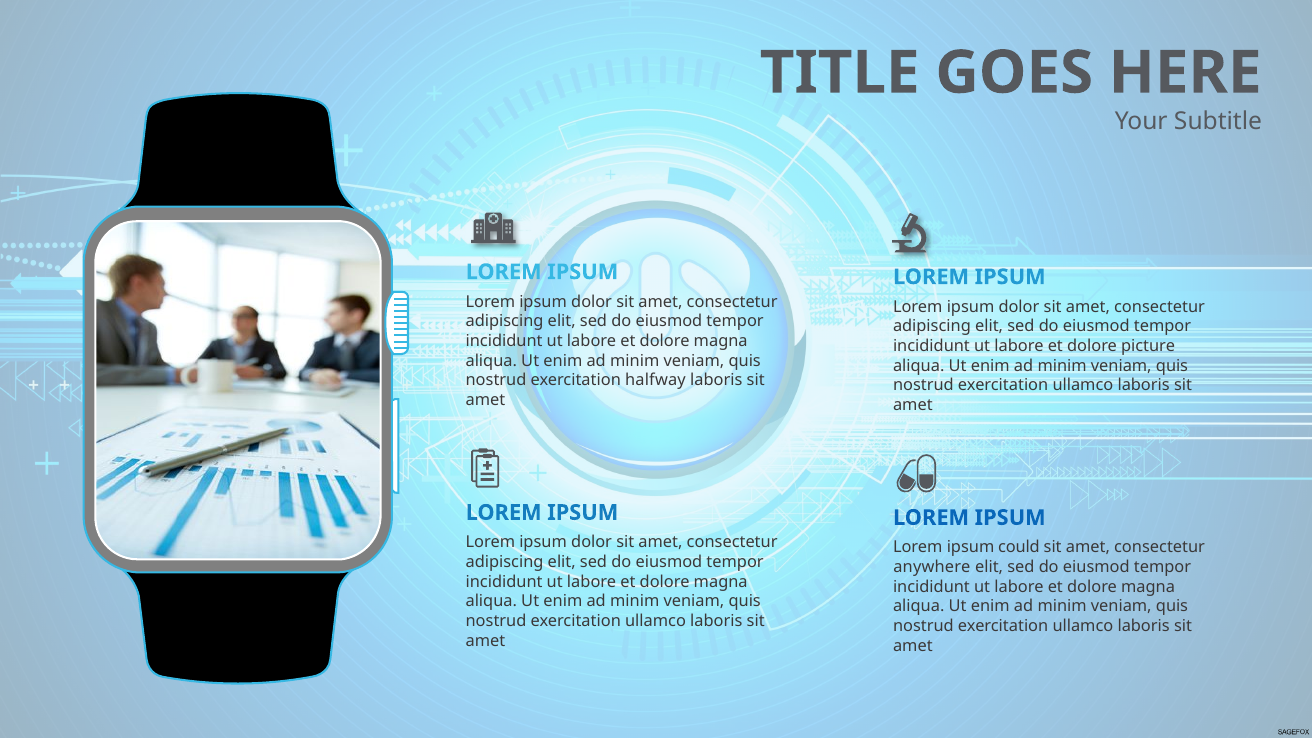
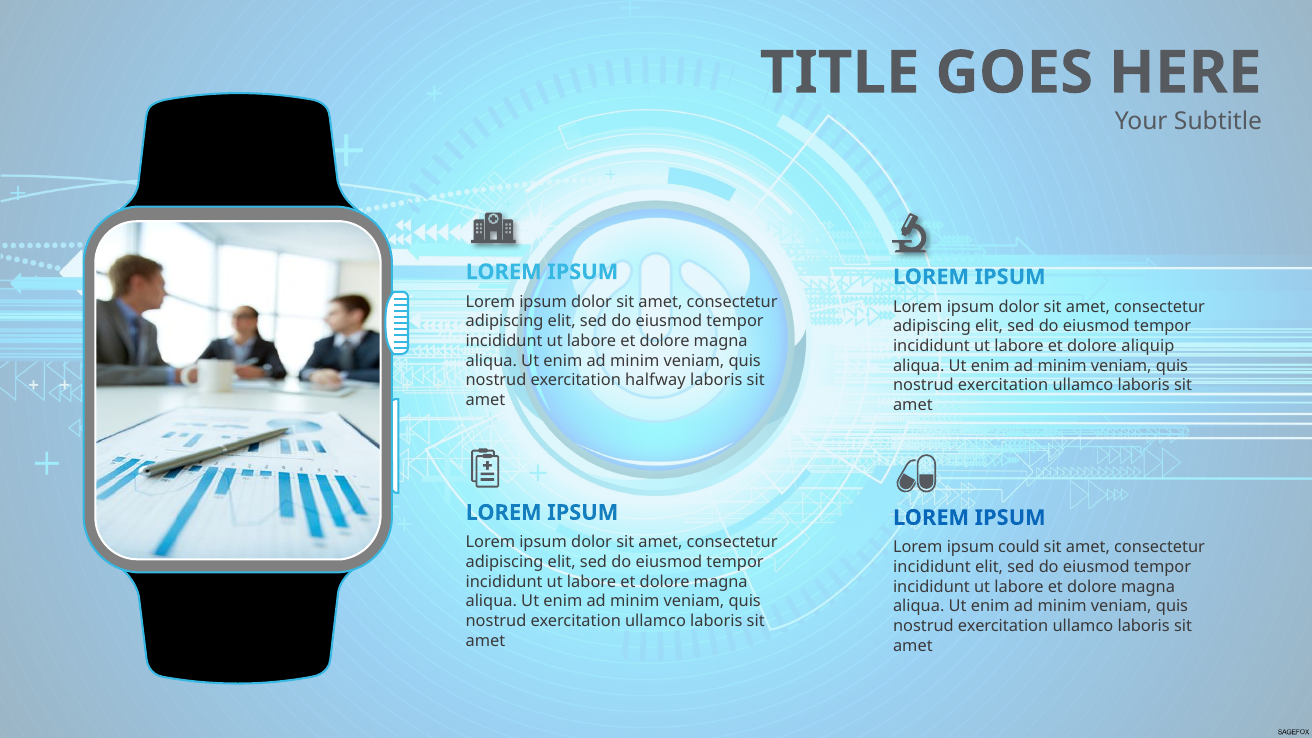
picture: picture -> aliquip (1148, 346)
anywhere: anywhere -> incididunt (932, 567)
